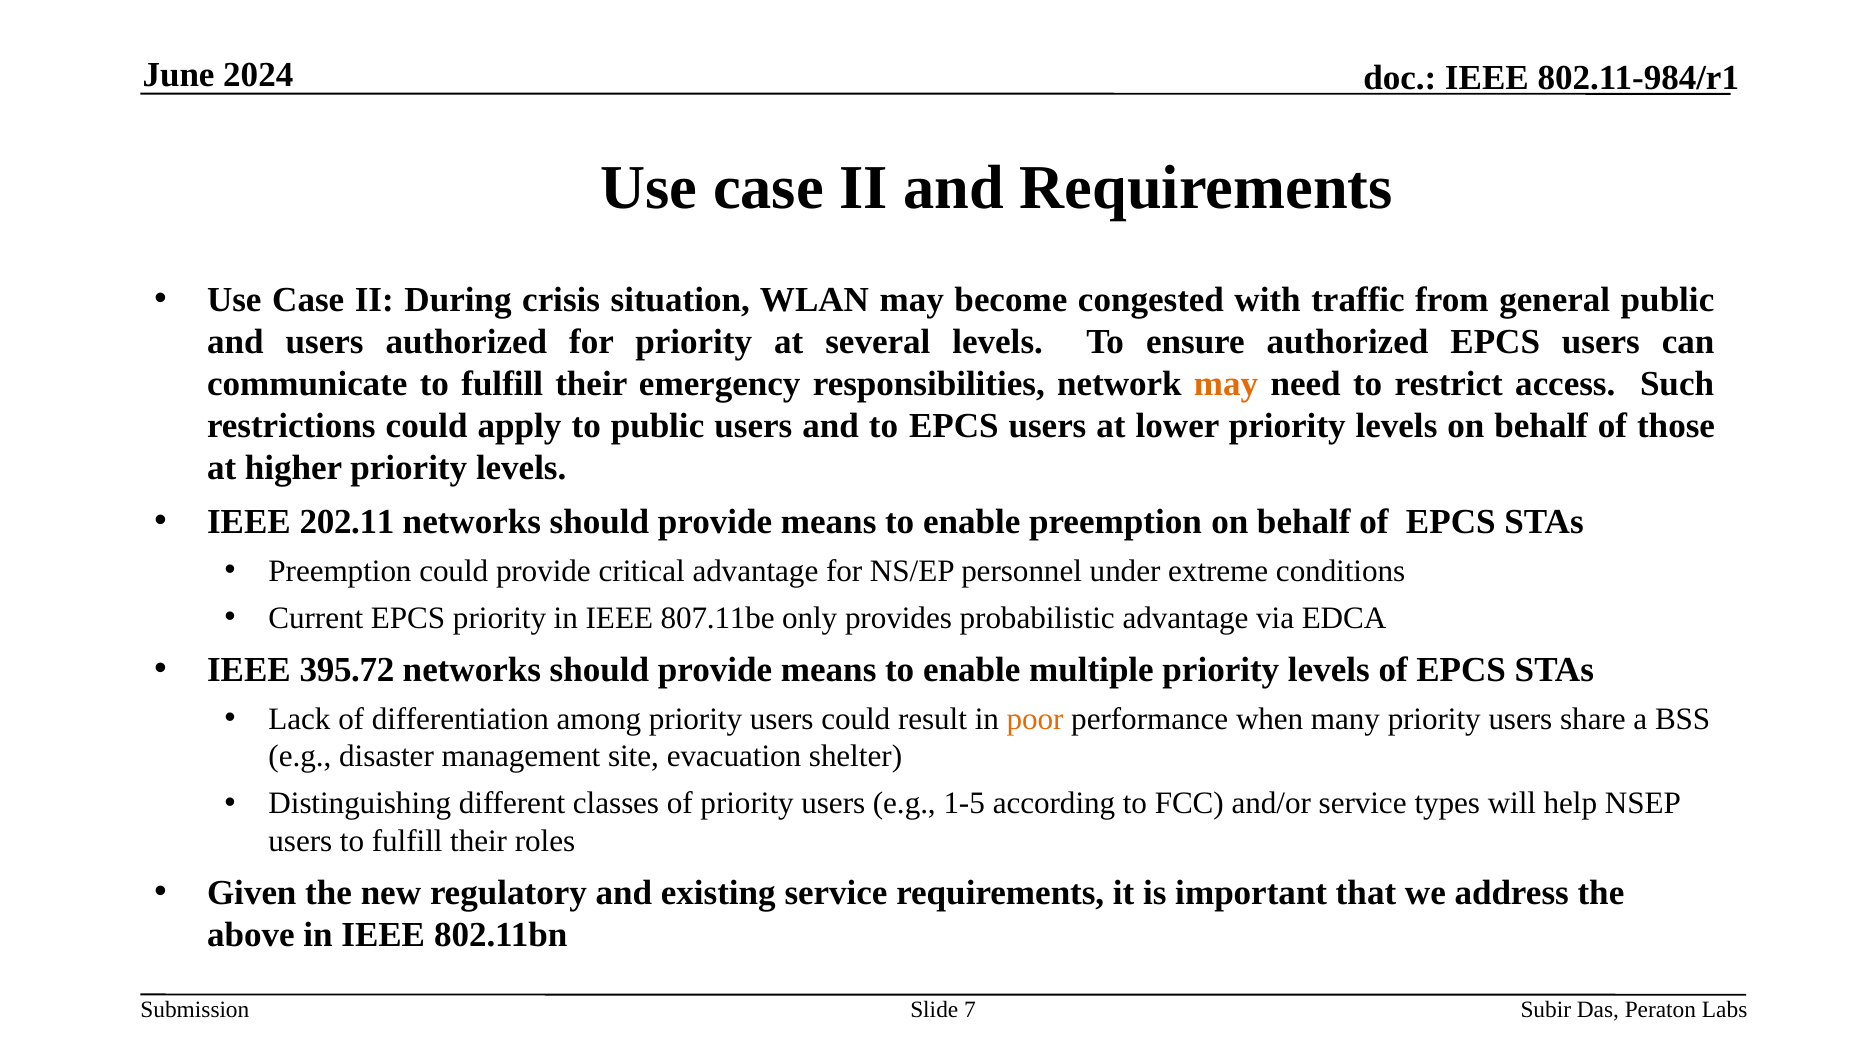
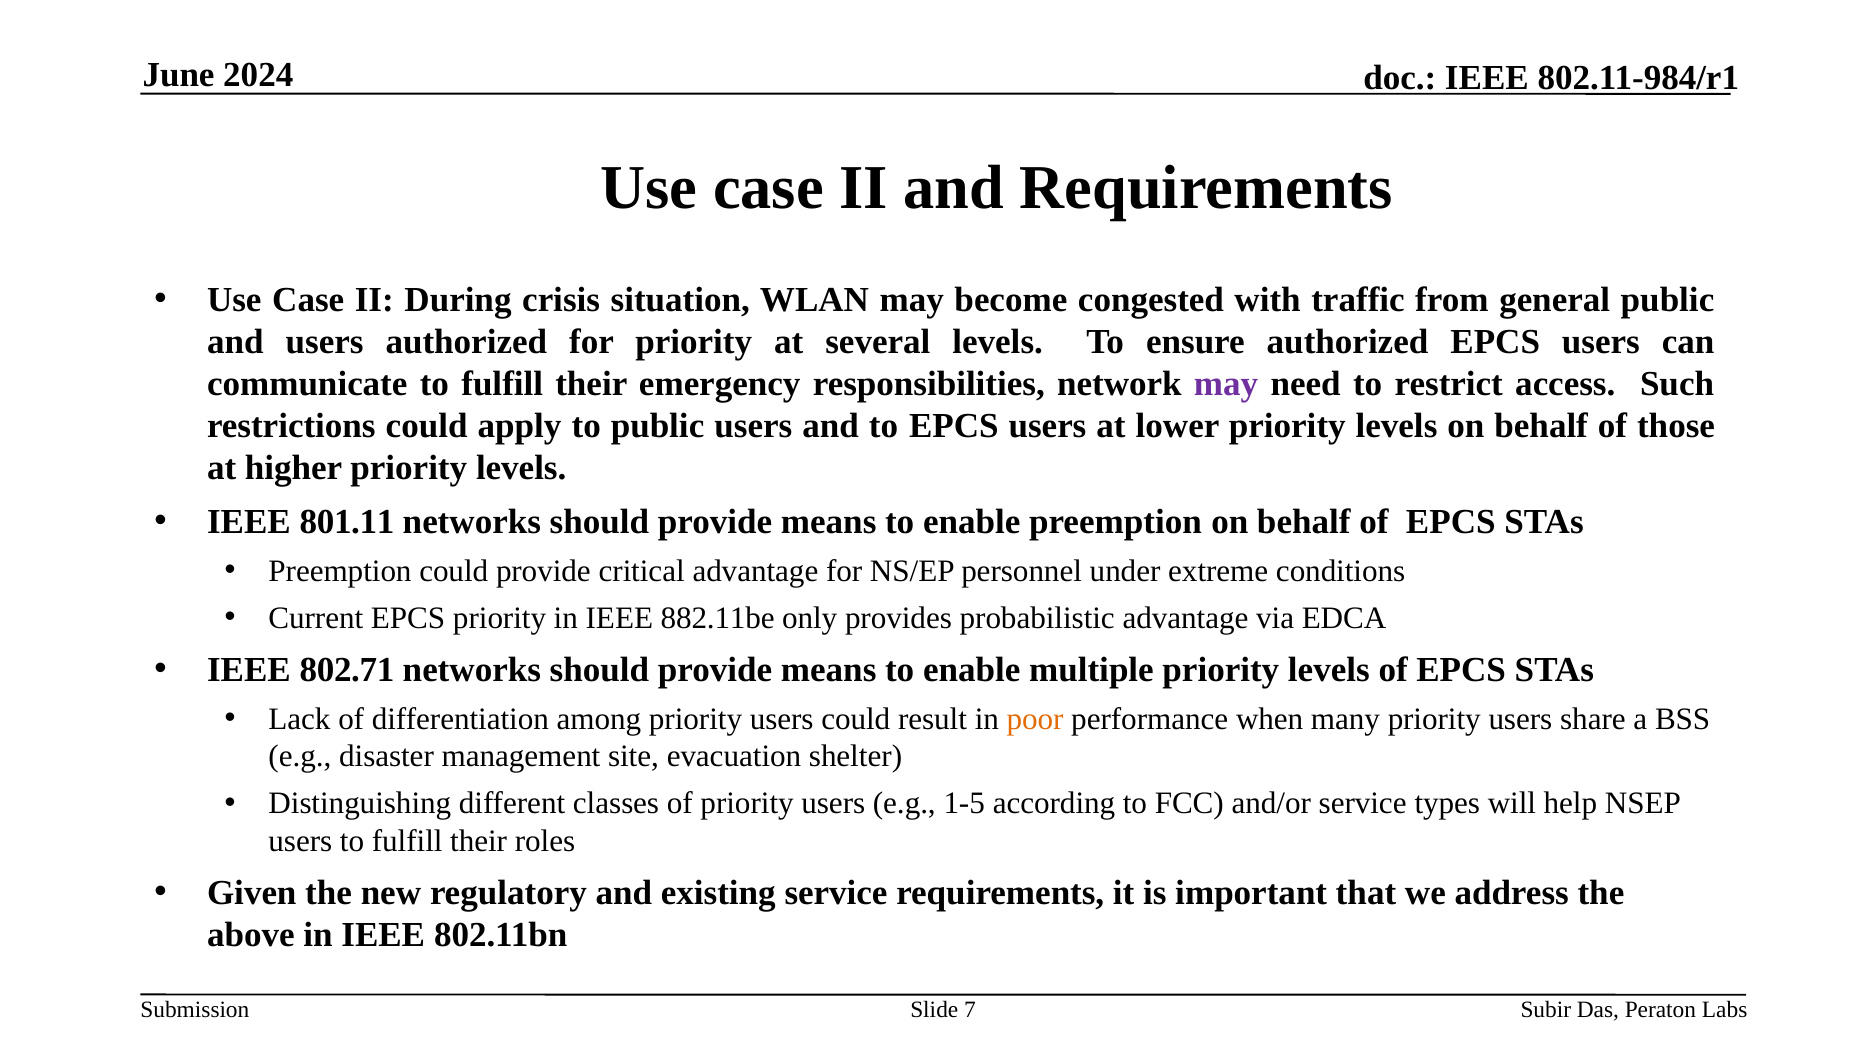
may colour: orange -> purple (1226, 383)
202.11: 202.11 -> 801.11 (347, 521)
807.11be: 807.11be -> 882.11be (718, 618)
395.72: 395.72 -> 802.71 (347, 670)
